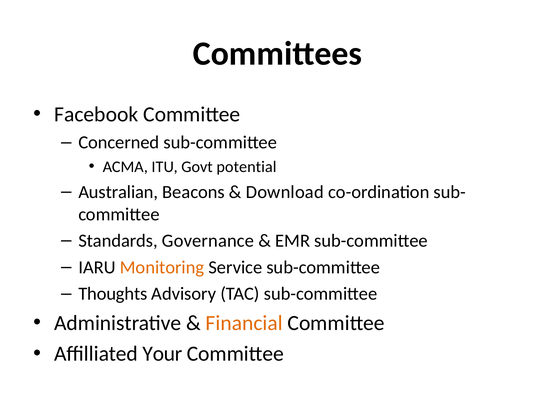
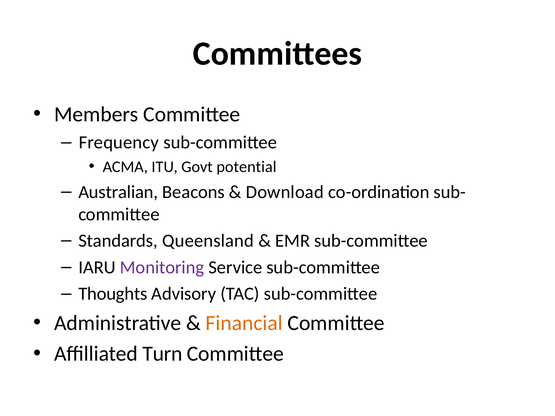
Facebook: Facebook -> Members (96, 114)
Concerned: Concerned -> Frequency (119, 143)
Governance: Governance -> Queensland (208, 241)
Monitoring colour: orange -> purple (162, 267)
Your: Your -> Turn (162, 354)
